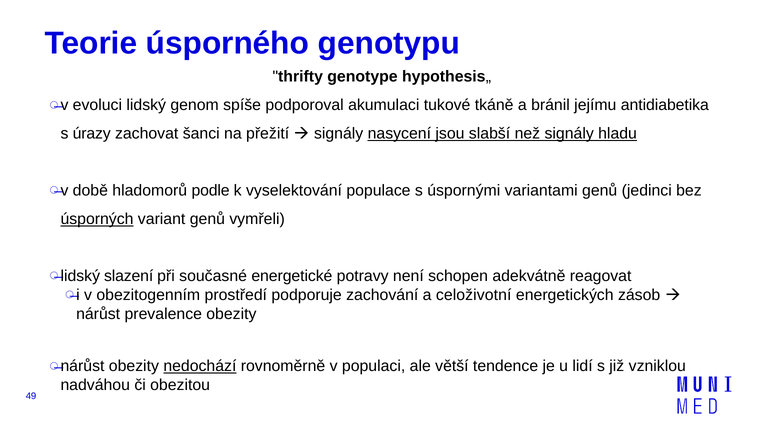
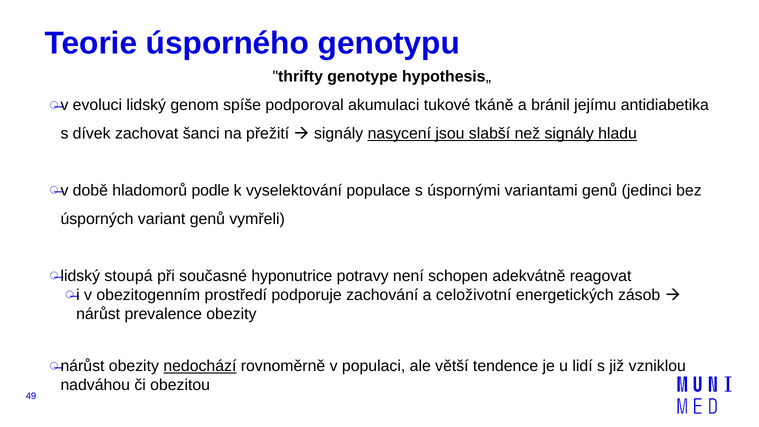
úrazy: úrazy -> dívek (92, 134)
úsporných underline: present -> none (97, 219)
slazení: slazení -> stoupá (129, 276)
energetické: energetické -> hyponutrice (292, 276)
